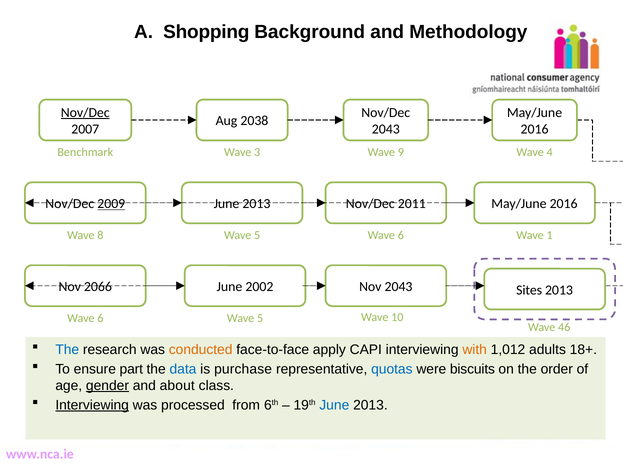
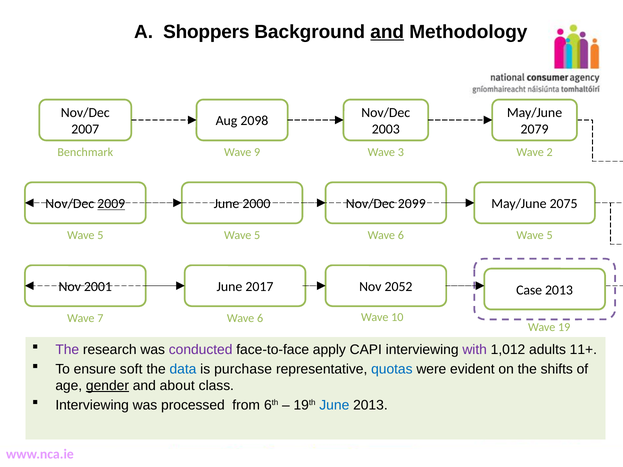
Shopping: Shopping -> Shoppers (206, 32)
and underline: none -> present (387, 32)
Nov/Dec underline: present -> none (85, 113)
2038: 2038 -> 2098 (254, 121)
2043: 2043 -> 2003 (386, 129)
2016: 2016 -> 2079 (535, 129)
3: 3 -> 9 (257, 152)
9: 9 -> 3 (401, 152)
4: 4 -> 2 (550, 152)
2013: 2013 -> 2000 (256, 204)
2011: 2011 -> 2099 (412, 204)
2016: 2016 -> 2075 (564, 204)
8: 8 -> 5 (100, 235)
1: 1 -> 5 (550, 235)
2066: 2066 -> 2001 (98, 287)
2002: 2002 -> 2017 (259, 287)
Nov 2043: 2043 -> 2052 (399, 287)
Sites: Sites -> Case (529, 290)
6: 6 -> 7 (100, 318)
5: 5 -> 6 (260, 318)
46: 46 -> 19 (564, 328)
The colour: blue -> purple (67, 350)
conducted colour: orange -> purple (201, 350)
with colour: orange -> purple (475, 350)
18+: 18+ -> 11+ (583, 350)
part: part -> soft (131, 369)
biscuits: biscuits -> evident (472, 369)
order: order -> shifts (557, 369)
Interviewing underline: present -> none (92, 405)
